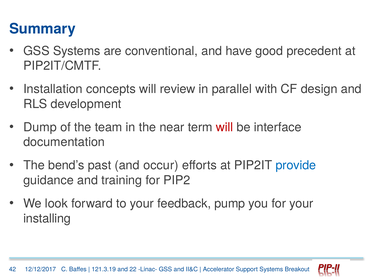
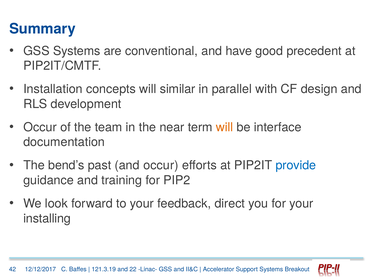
review: review -> similar (178, 89)
Dump: Dump -> Occur (40, 127)
will colour: red -> orange (225, 127)
pump: pump -> direct (230, 203)
